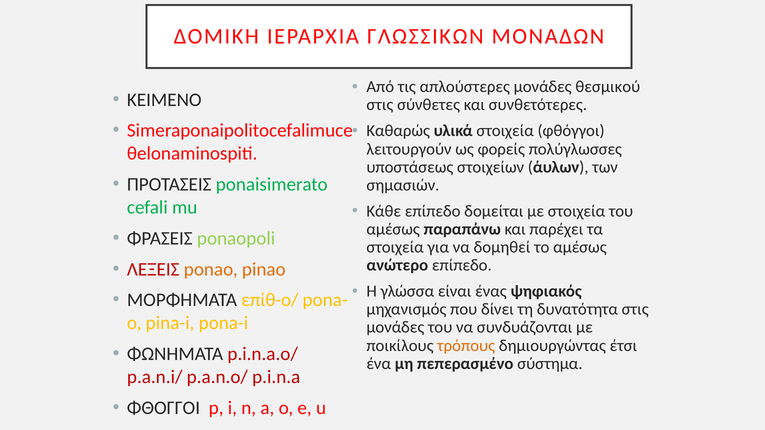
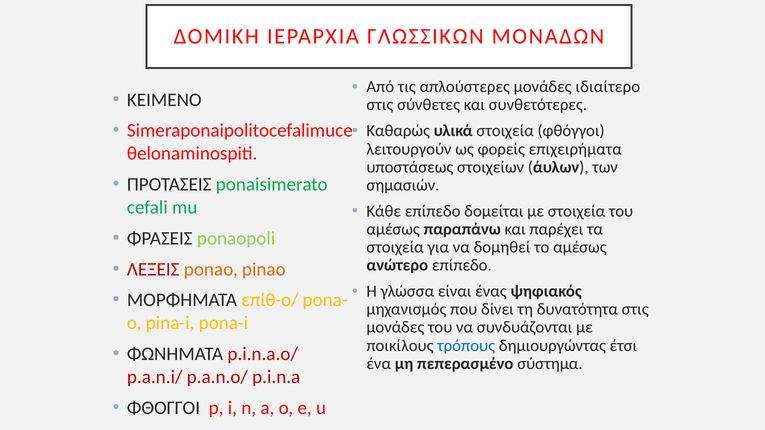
θεσμικού: θεσμικού -> ιδιαίτερο (608, 87)
πολύγλωσσες: πολύγλωσσες -> επιχειρήματα (575, 149)
τρόπους colour: orange -> blue (466, 346)
